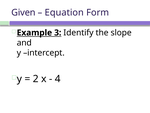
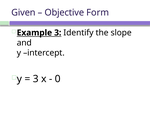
Equation: Equation -> Objective (64, 13)
2: 2 -> 3 (36, 79)
4: 4 -> 0 (58, 79)
